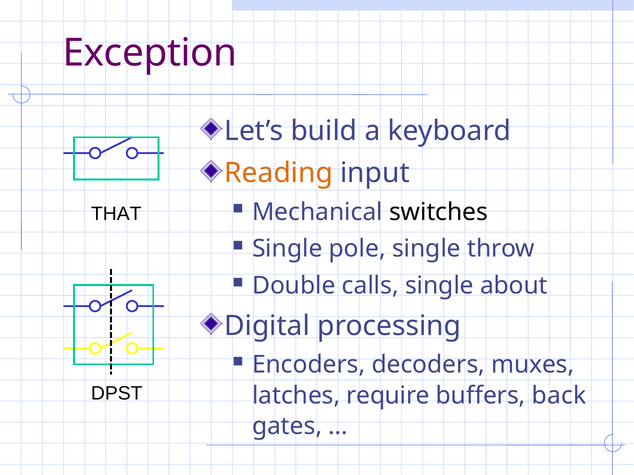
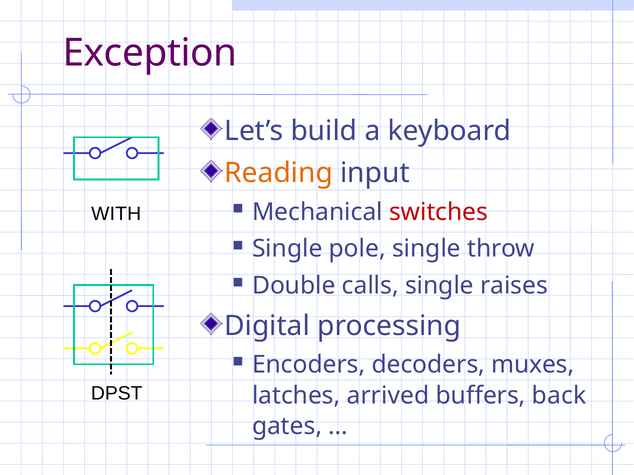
switches colour: black -> red (439, 212)
THAT: THAT -> WITH (116, 214)
about: about -> raises (514, 286)
require: require -> arrived (388, 396)
